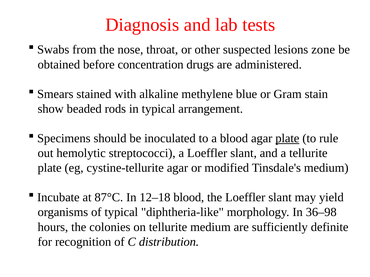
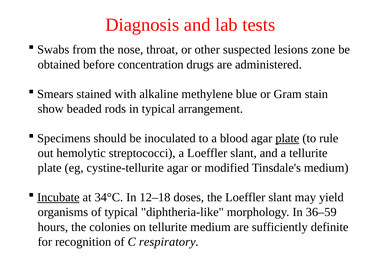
Incubate underline: none -> present (58, 198)
87°C: 87°C -> 34°C (109, 198)
12–18 blood: blood -> doses (189, 198)
36–98: 36–98 -> 36–59 (321, 213)
distribution: distribution -> respiratory (169, 242)
